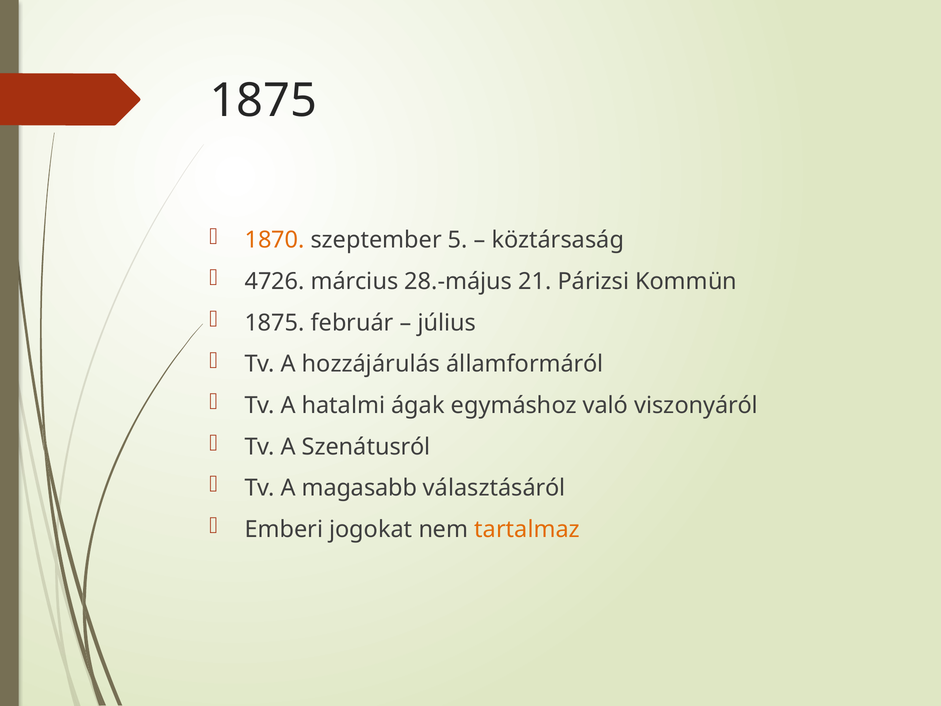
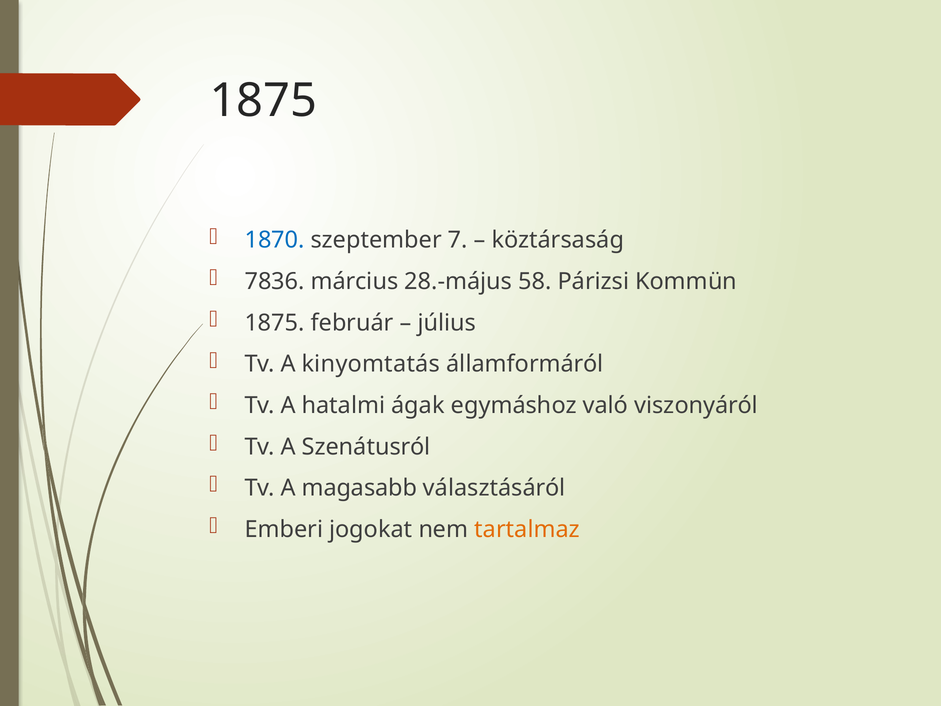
1870 colour: orange -> blue (275, 240)
5: 5 -> 7 (458, 240)
4726: 4726 -> 7836 (275, 281)
21: 21 -> 58 (535, 281)
hozzájárulás: hozzájárulás -> kinyomtatás (371, 364)
